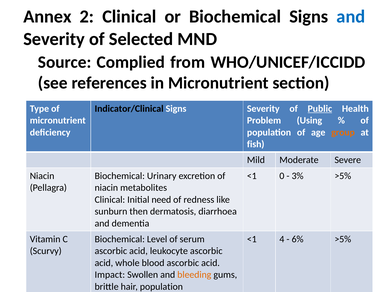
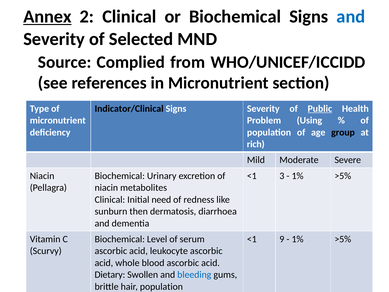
Annex underline: none -> present (47, 17)
group colour: orange -> black (343, 132)
fish: fish -> rich (256, 144)
0: 0 -> 3 (282, 176)
3%: 3% -> 1% (298, 176)
4: 4 -> 9 (282, 239)
6%: 6% -> 1% (298, 239)
Impact: Impact -> Dietary (110, 275)
bleeding colour: orange -> blue (194, 275)
